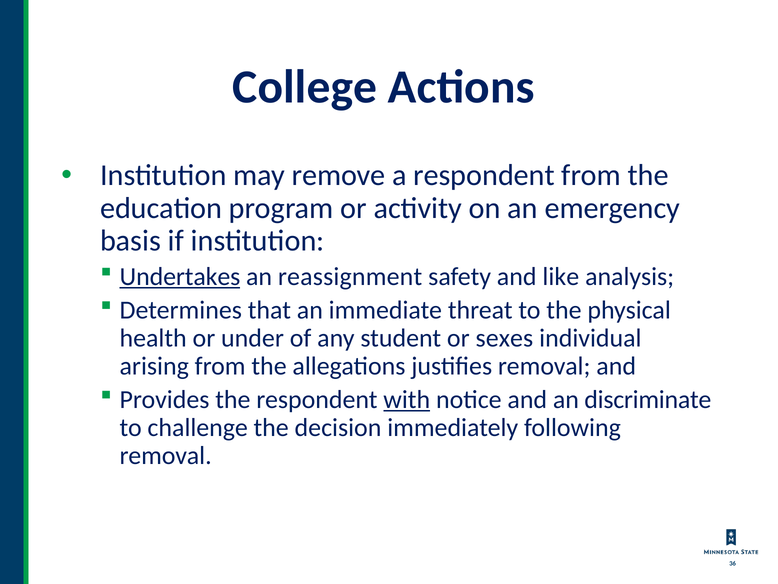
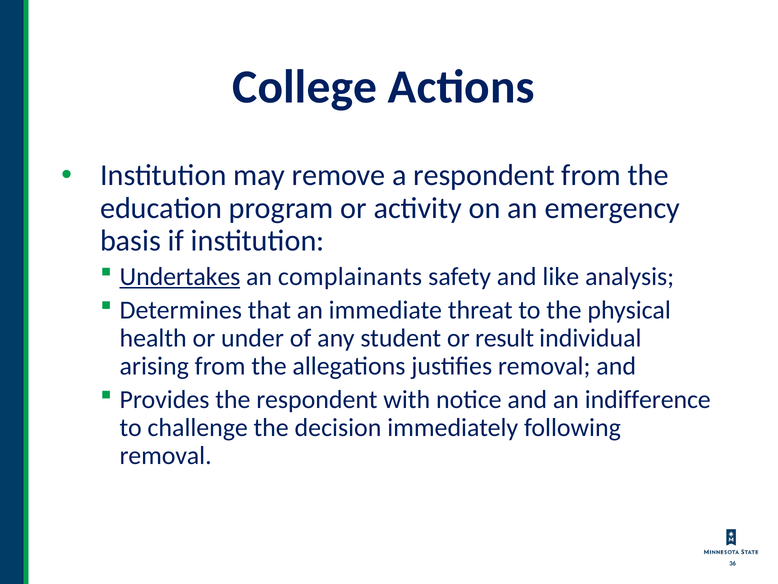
reassignment: reassignment -> complainants (350, 276)
sexes: sexes -> result (505, 338)
with underline: present -> none (407, 399)
discriminate: discriminate -> indifference (648, 399)
